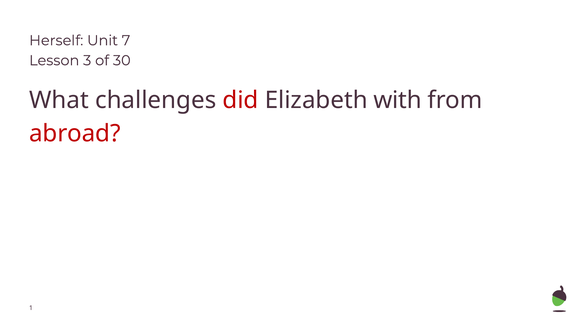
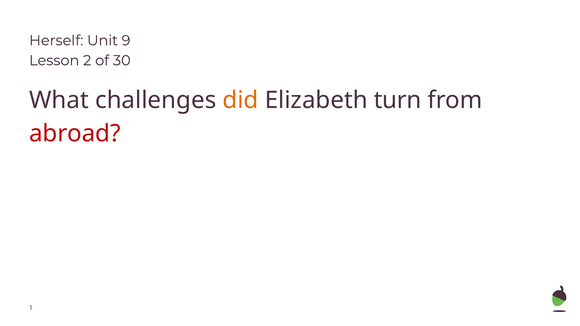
7: 7 -> 9 (126, 41)
3: 3 -> 2 (87, 61)
did colour: red -> orange (241, 100)
with: with -> turn (398, 100)
